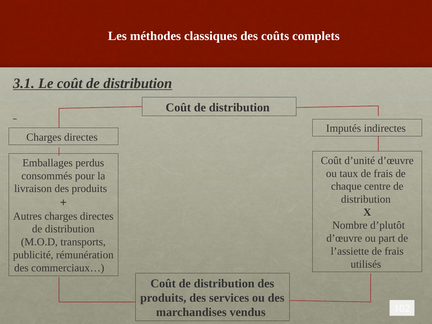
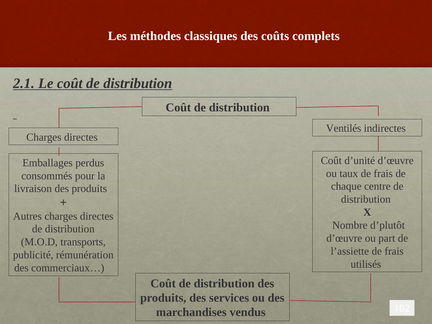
3.1: 3.1 -> 2.1 (24, 83)
Imputés: Imputés -> Ventilés (344, 128)
